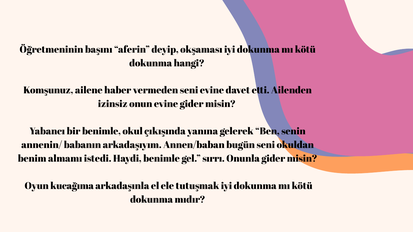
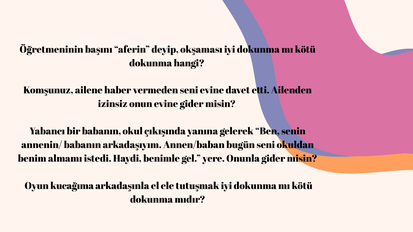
bir benimle: benimle -> babanın (101, 131)
sırrı: sırrı -> yere (214, 159)
